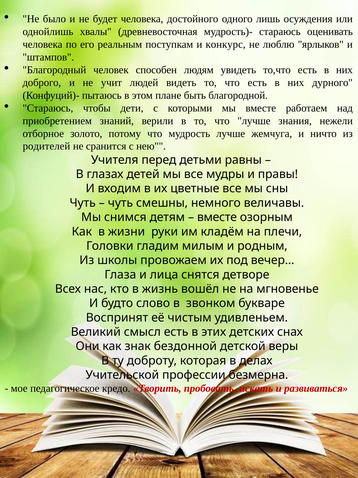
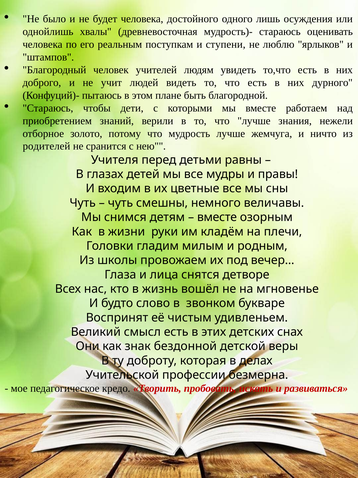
конкурс: конкурс -> ступени (226, 44)
способен: способен -> учителей (156, 70)
